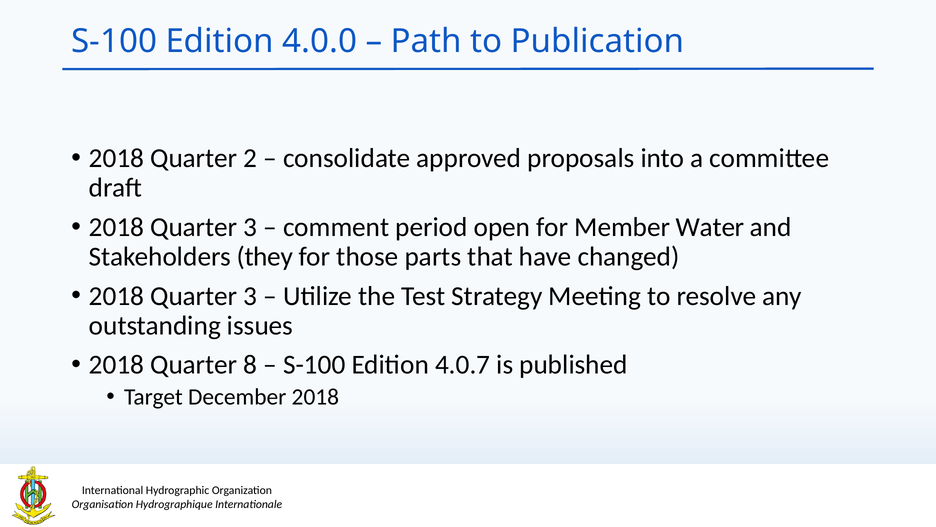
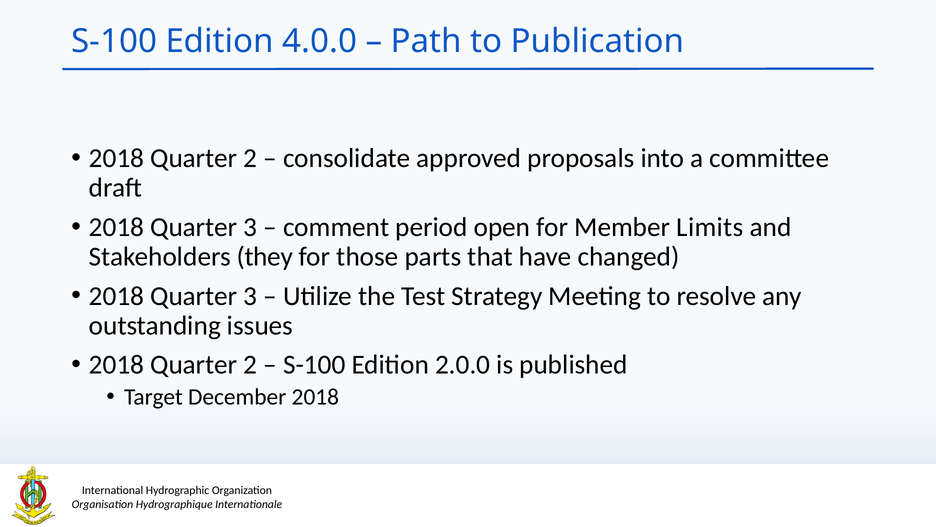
Water: Water -> Limits (710, 227)
8: 8 -> 2 (250, 364)
4.0.7: 4.0.7 -> 2.0.0 (463, 364)
